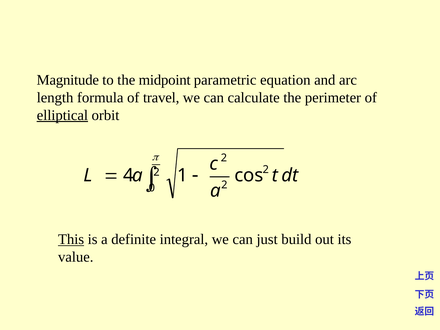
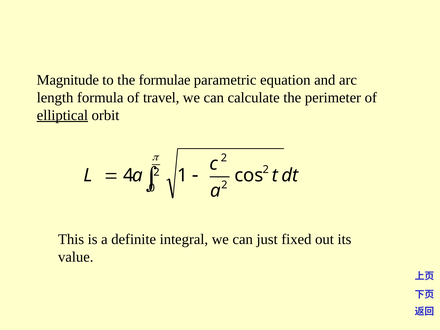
midpoint: midpoint -> formulae (165, 80)
This underline: present -> none (71, 239)
build: build -> fixed (296, 239)
